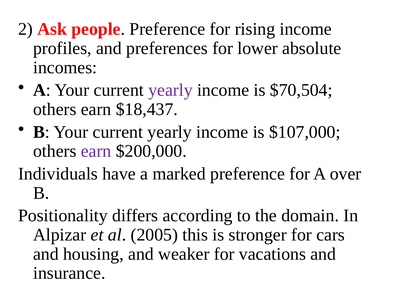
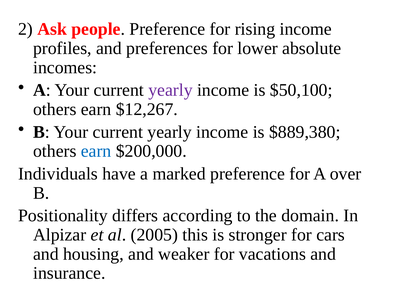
$70,504: $70,504 -> $50,100 (301, 90)
$18,437: $18,437 -> $12,267 (147, 109)
$107,000: $107,000 -> $889,380 (305, 132)
earn colour: purple -> blue (96, 151)
